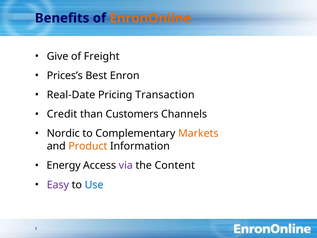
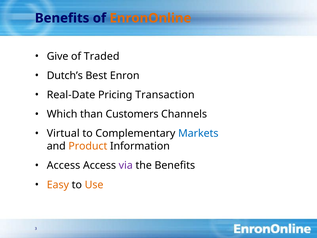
Freight: Freight -> Traded (102, 56)
Prices’s: Prices’s -> Dutch’s (65, 75)
Credit: Credit -> Which (62, 114)
Nordic: Nordic -> Virtual (63, 133)
Markets colour: orange -> blue (198, 133)
Energy: Energy -> Access (63, 165)
the Content: Content -> Benefits (175, 165)
Easy colour: purple -> orange (58, 185)
Use colour: blue -> orange (94, 185)
